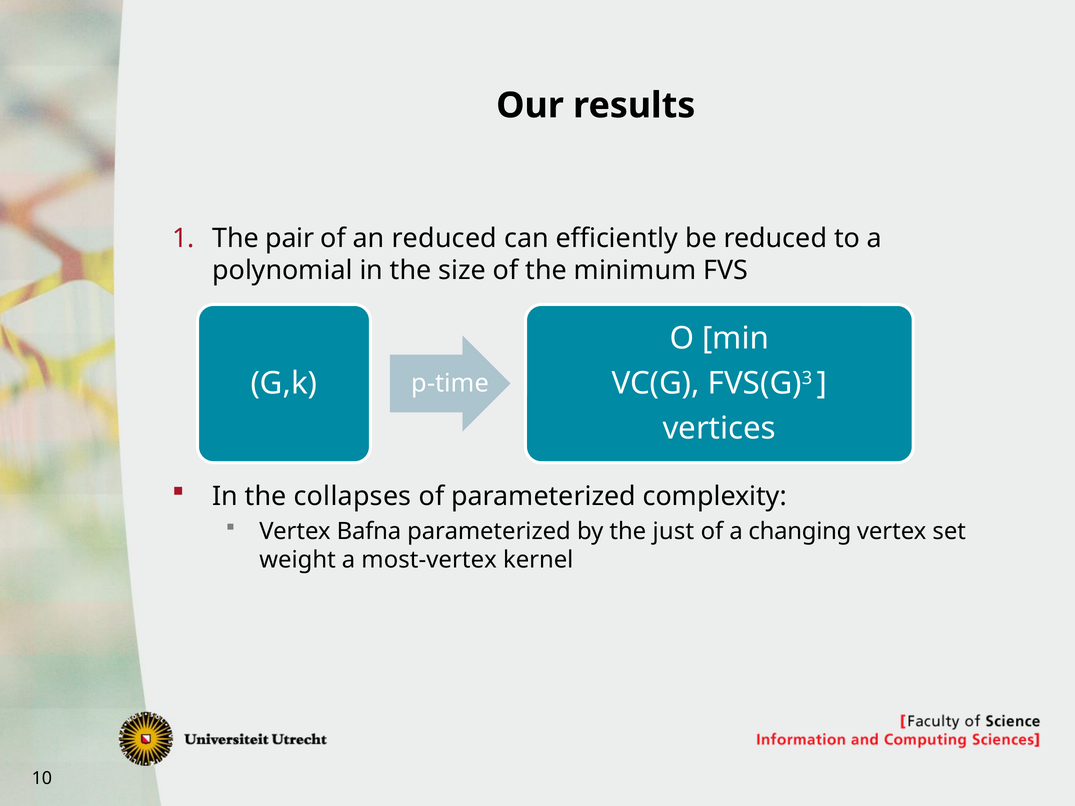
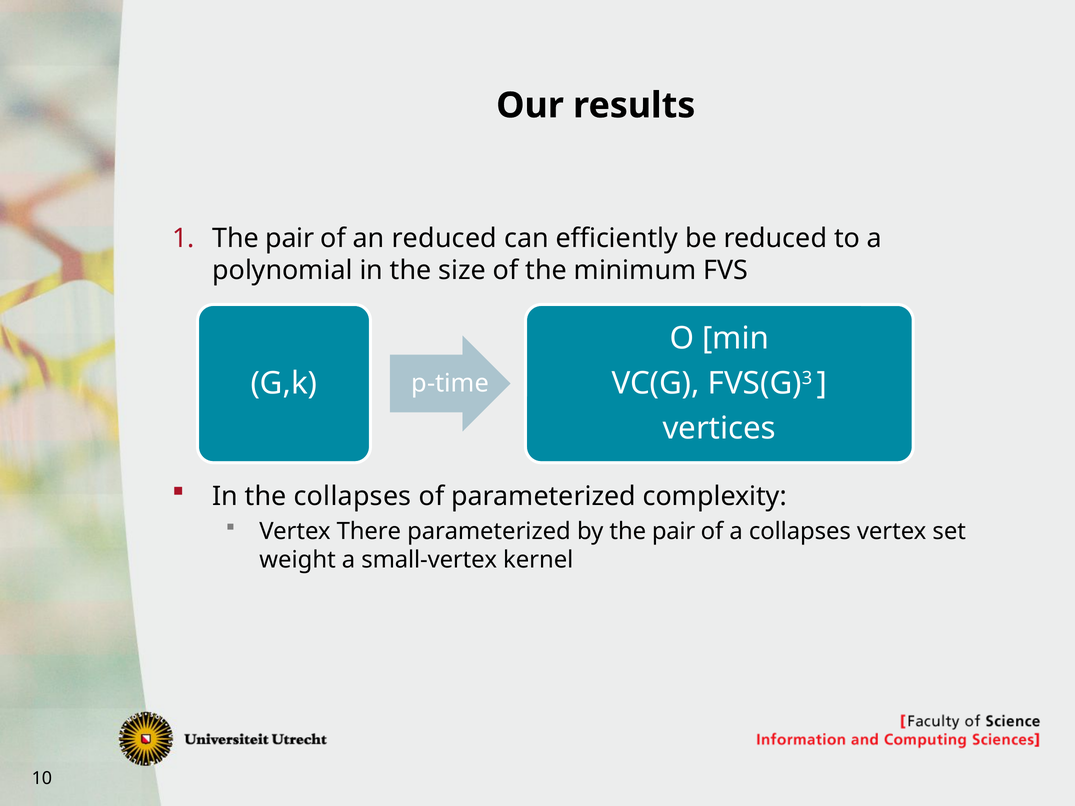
Bafna: Bafna -> There (369, 531)
by the just: just -> pair (674, 531)
a changing: changing -> collapses (800, 531)
most-vertex: most-vertex -> small-vertex (429, 560)
